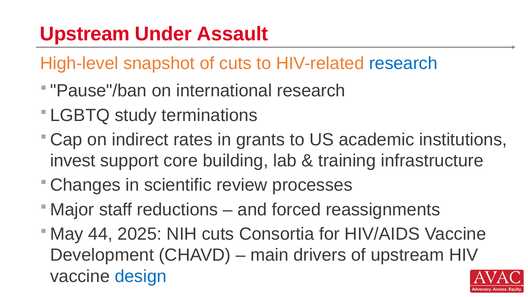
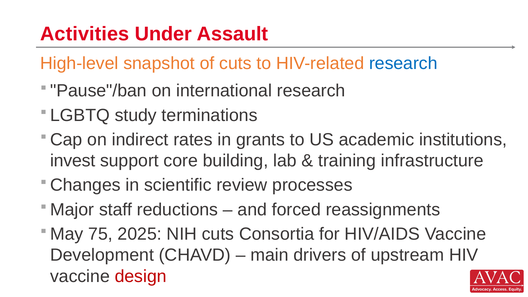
Upstream: Upstream -> Activities (85, 34)
44: 44 -> 75 (101, 234)
design colour: blue -> red (141, 276)
